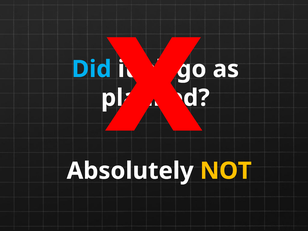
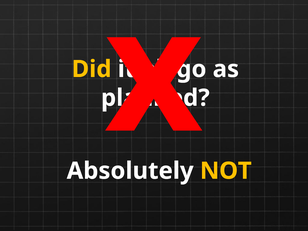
Did colour: light blue -> yellow (92, 69)
